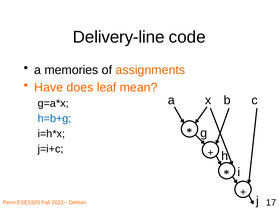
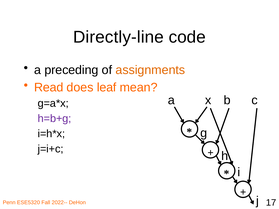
Delivery-line: Delivery-line -> Directly-line (118, 37)
memories: memories -> preceding (71, 70)
Have: Have -> Read (49, 88)
h=b+g colour: blue -> purple (55, 119)
